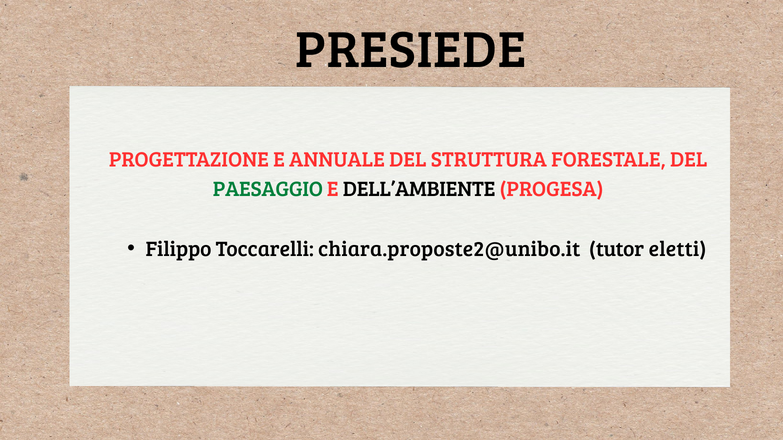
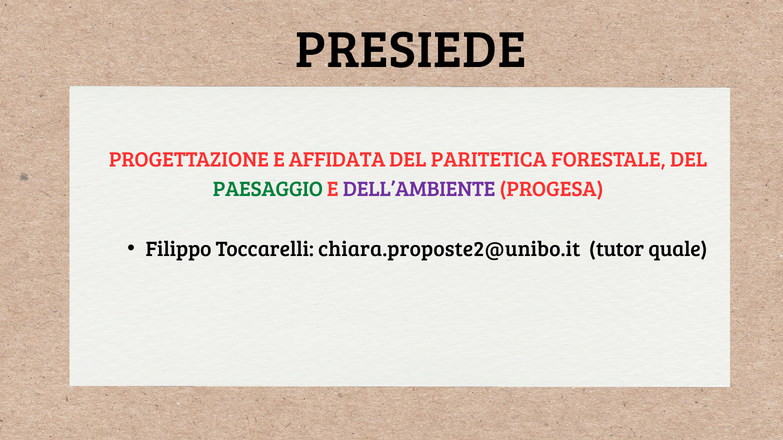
ANNUALE: ANNUALE -> AFFIDATA (337, 160)
STRUTTURA: STRUTTURA -> PARITETICA (489, 160)
DELL’AMBIENTE colour: black -> purple (419, 190)
eletti: eletti -> quale (678, 249)
